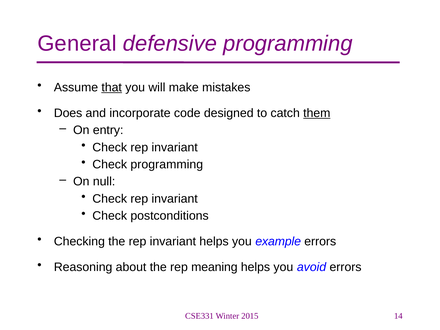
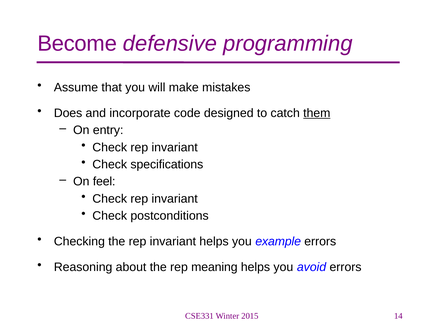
General: General -> Become (77, 44)
that underline: present -> none (112, 87)
Check programming: programming -> specifications (167, 164)
null: null -> feel (104, 182)
